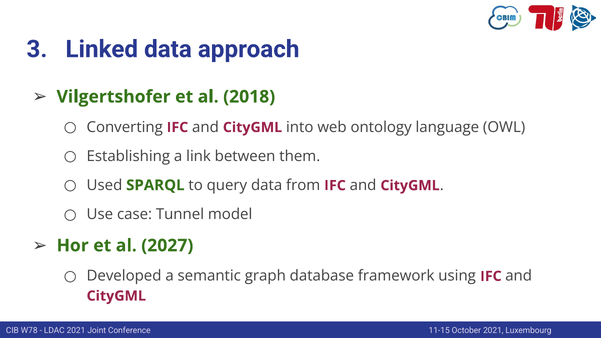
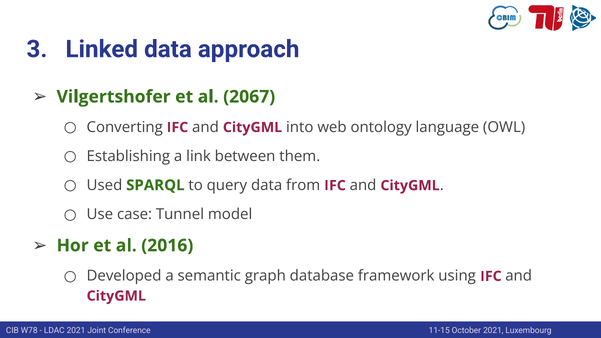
2018: 2018 -> 2067 (249, 97)
2027: 2027 -> 2016 (167, 246)
